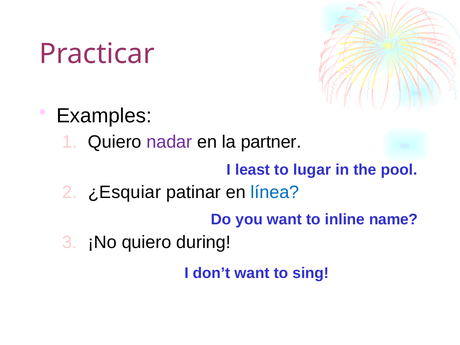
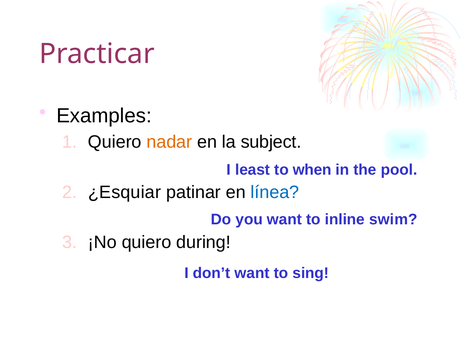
nadar colour: purple -> orange (169, 142)
partner: partner -> subject (271, 142)
lugar: lugar -> when (312, 170)
name: name -> swim (393, 219)
